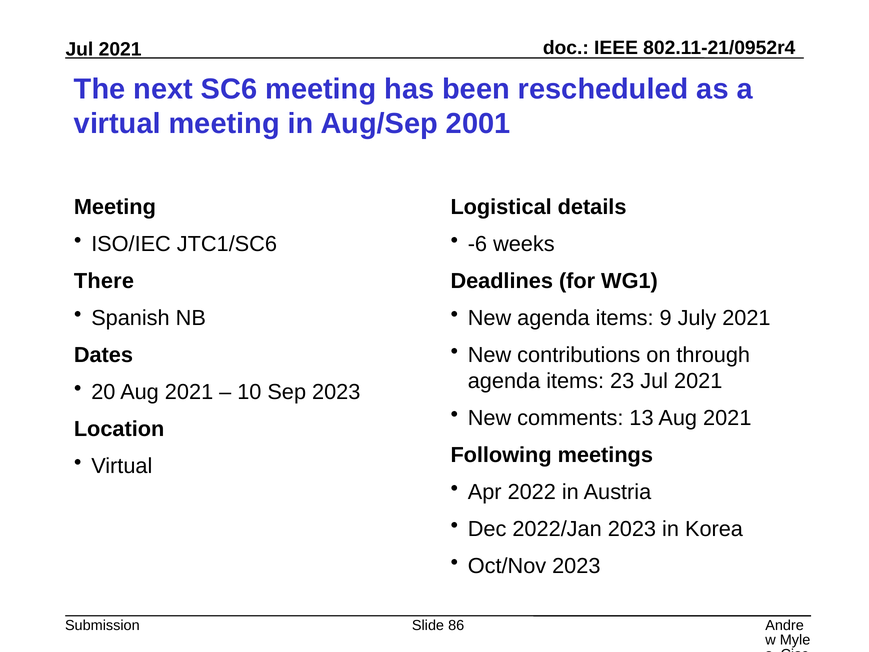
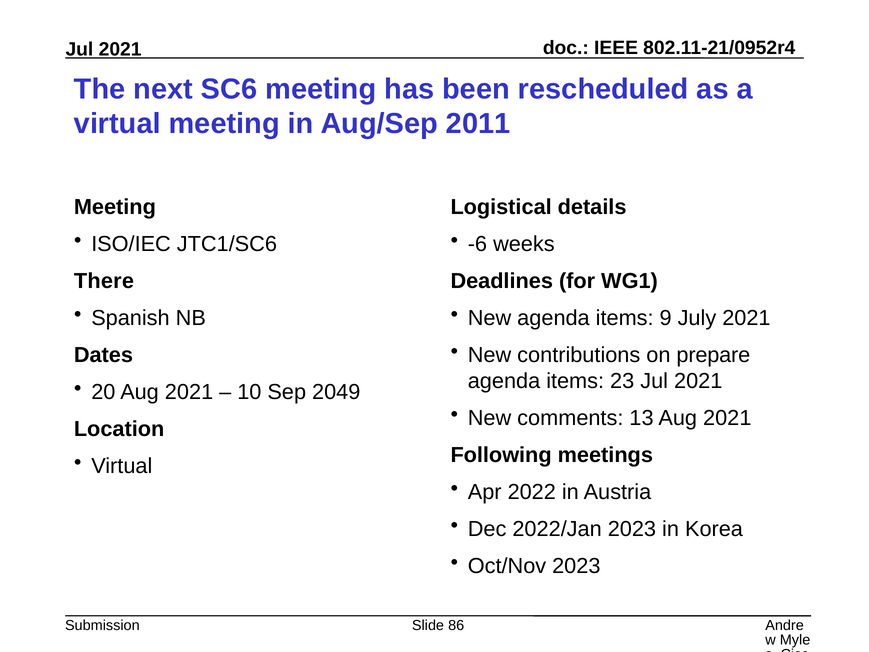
2001: 2001 -> 2011 (478, 124)
through: through -> prepare (713, 355)
Sep 2023: 2023 -> 2049 (336, 392)
